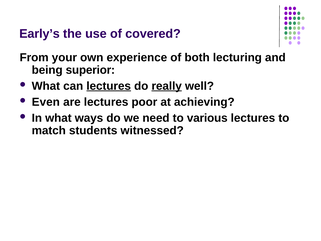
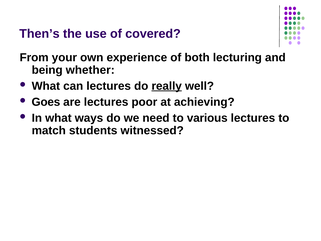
Early’s: Early’s -> Then’s (39, 34)
superior: superior -> whether (90, 70)
lectures underline: present -> none (109, 86)
Even: Even -> Goes (46, 102)
